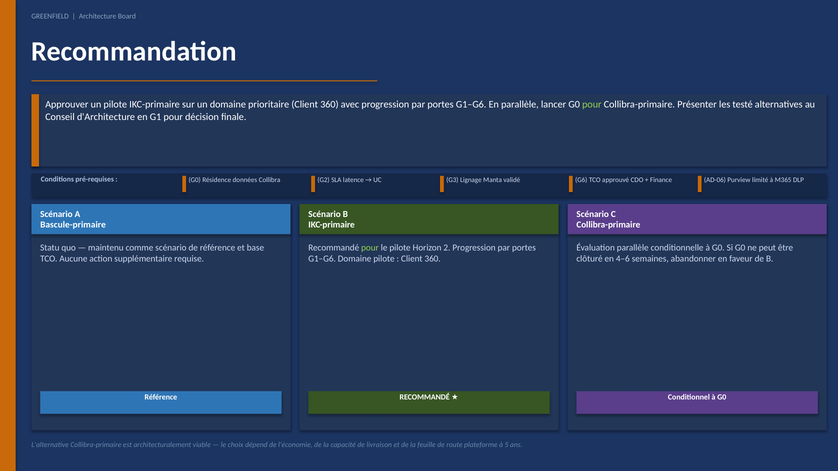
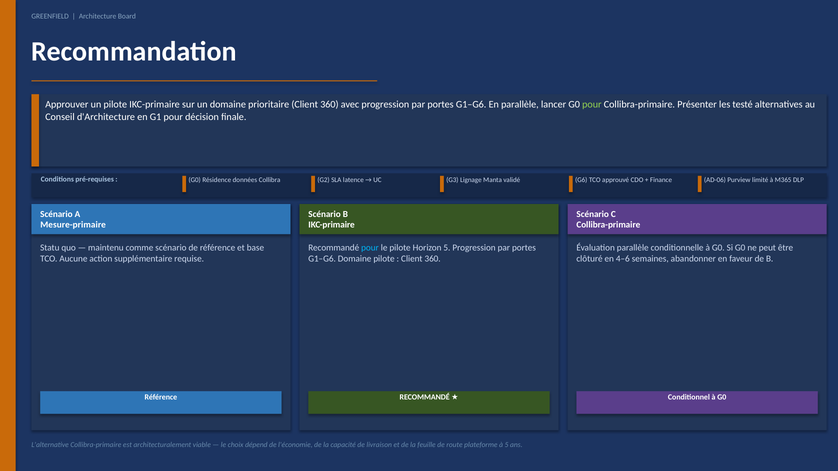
Bascule-primaire: Bascule-primaire -> Mesure-primaire (73, 225)
pour colour: light green -> light blue (370, 248)
Horizon 2: 2 -> 5 (447, 248)
